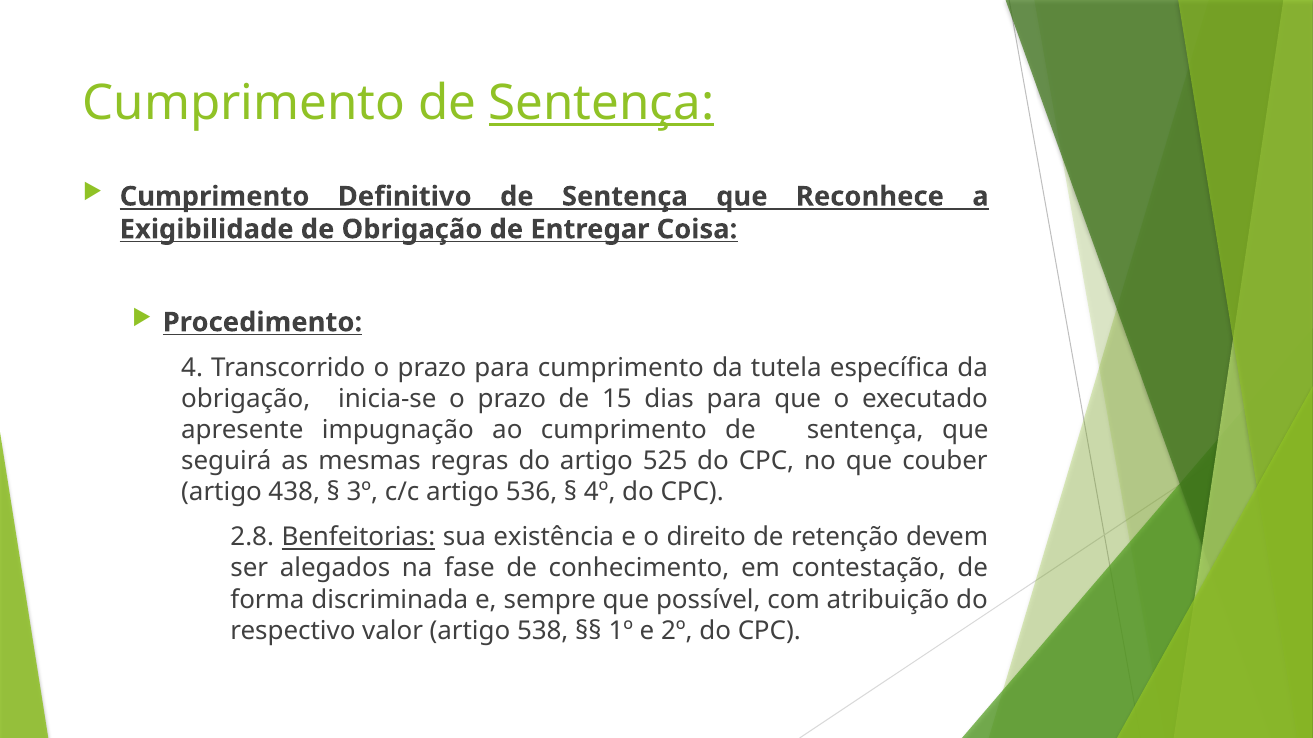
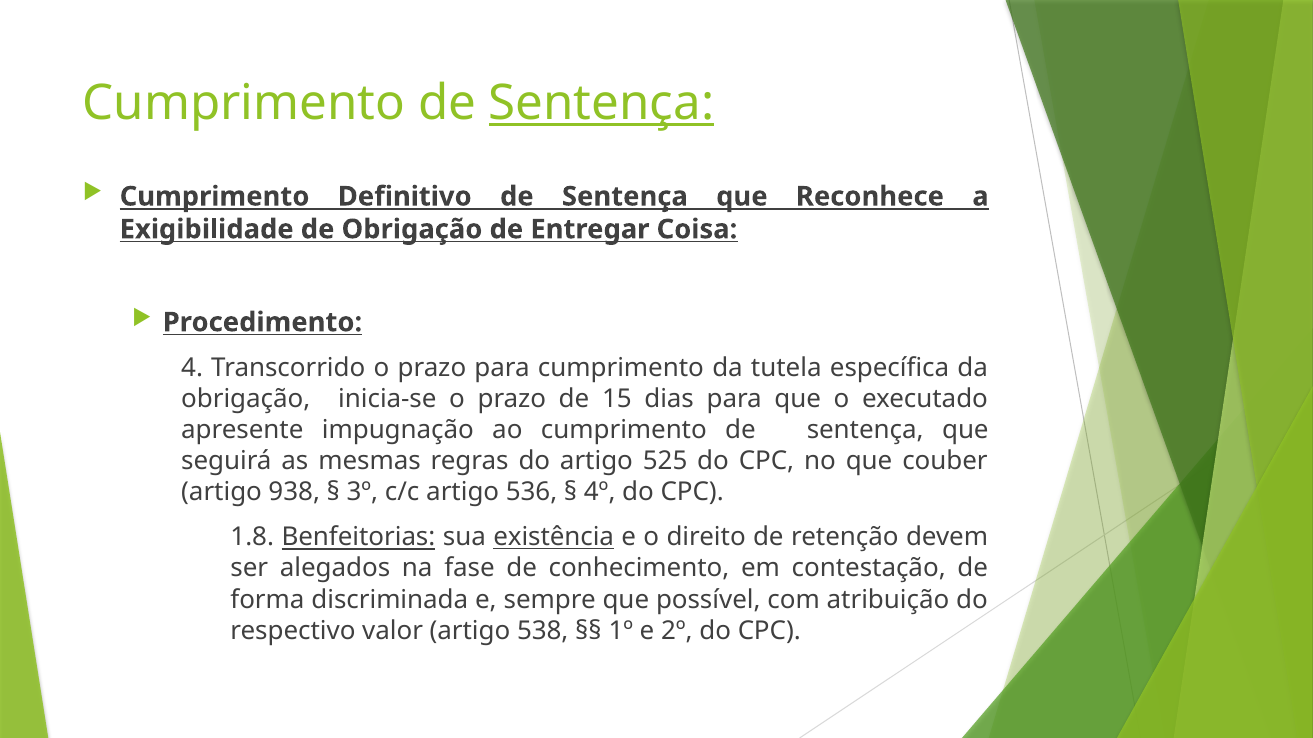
438: 438 -> 938 (294, 493)
2.8: 2.8 -> 1.8 (252, 538)
existência underline: none -> present (554, 538)
